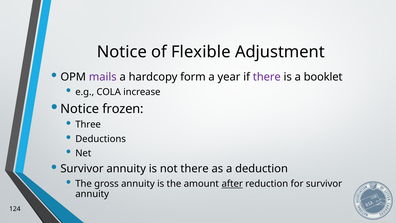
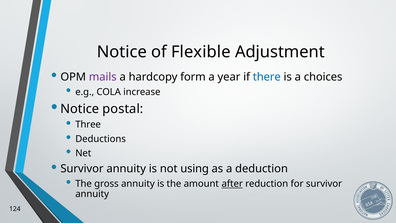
there colour: purple -> blue (267, 77)
booklet: booklet -> choices (323, 77)
frozen: frozen -> postal (123, 109)
not there: there -> using (195, 169)
